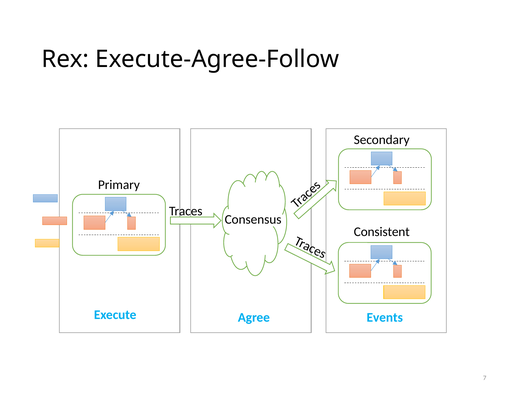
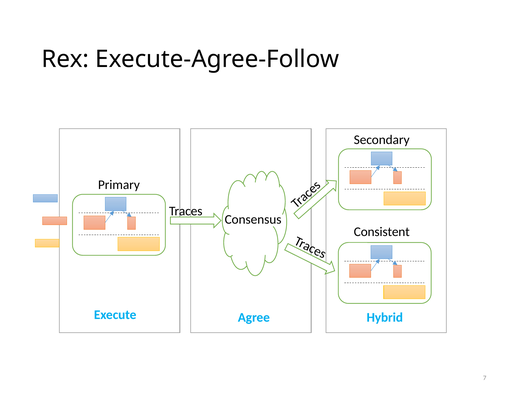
Events: Events -> Hybrid (385, 318)
